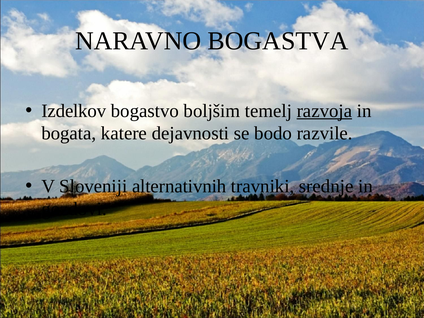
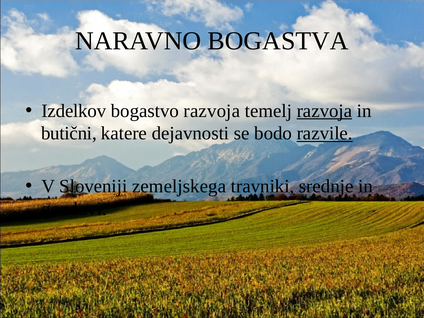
bogastvo boljšim: boljšim -> razvoja (212, 111)
bogata: bogata -> butični (69, 133)
razvile underline: none -> present (325, 133)
alternativnih: alternativnih -> zemeljskega (179, 186)
